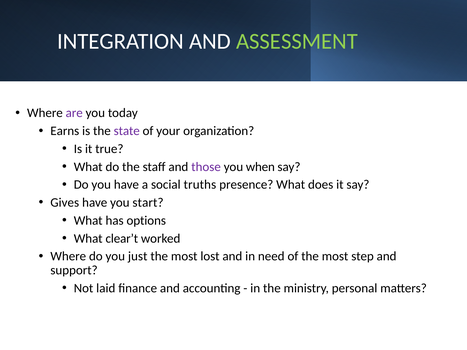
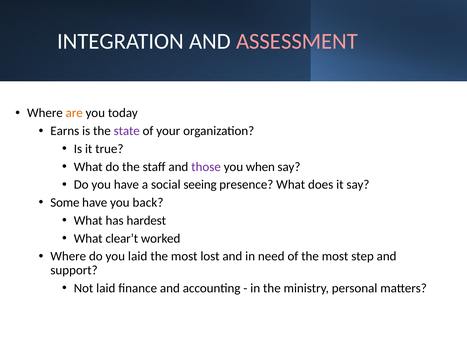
ASSESSMENT colour: light green -> pink (297, 41)
are colour: purple -> orange (74, 113)
truths: truths -> seeing (200, 185)
Gives: Gives -> Some (65, 203)
start: start -> back (148, 203)
options: options -> hardest (146, 221)
you just: just -> laid (138, 257)
